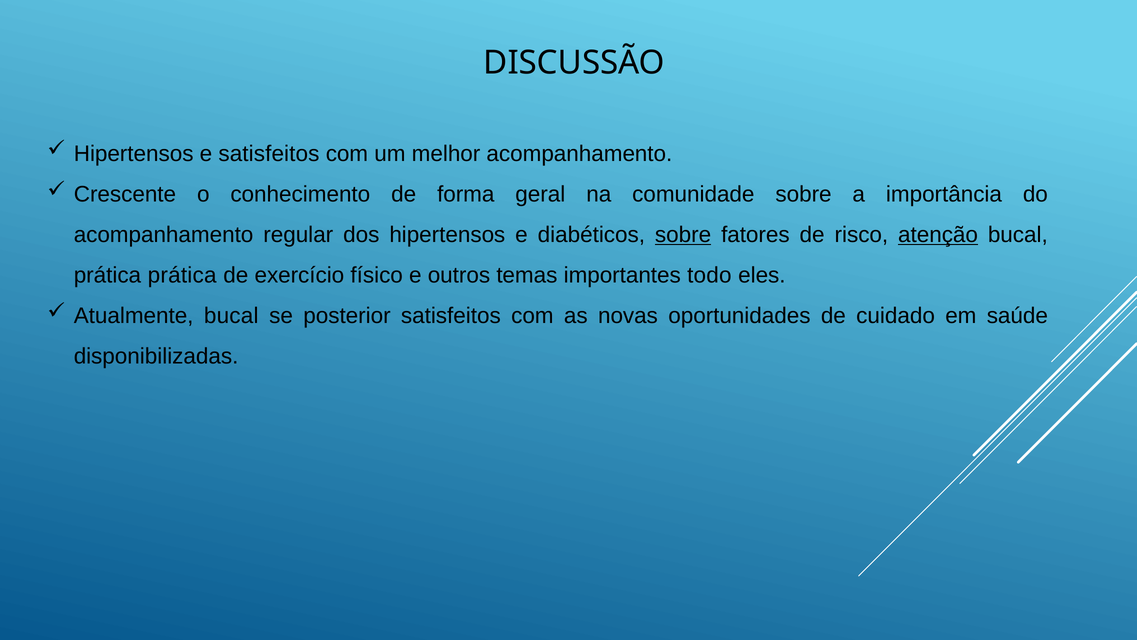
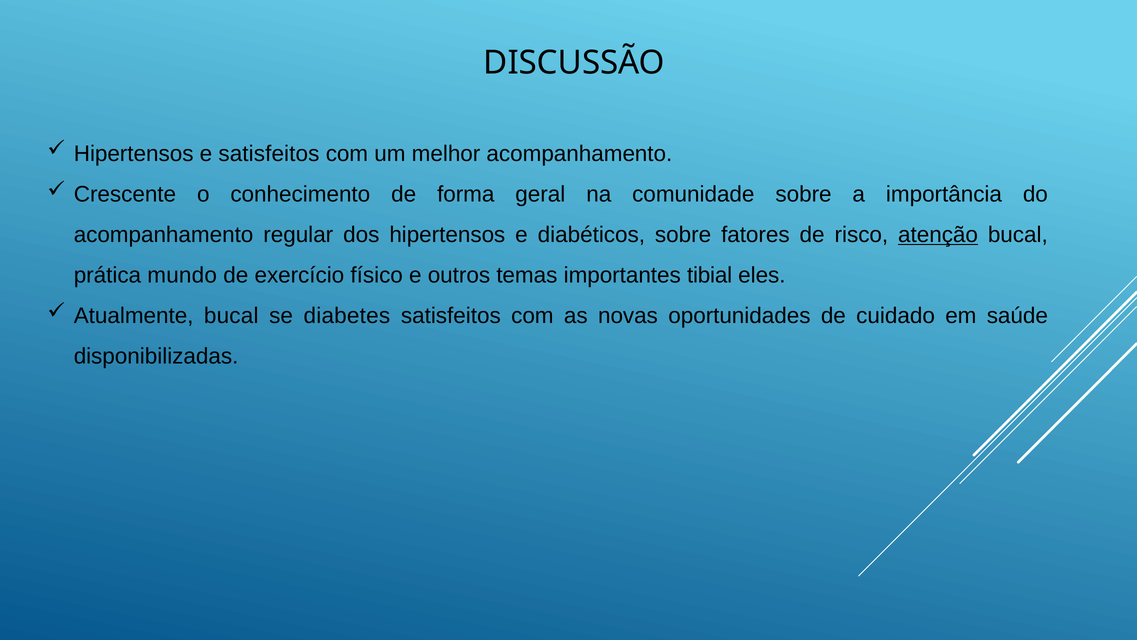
sobre underline: present -> none (683, 235)
prática prática: prática -> mundo (182, 275)
todo: todo -> tibial (710, 275)
posterior: posterior -> diabetes (347, 316)
